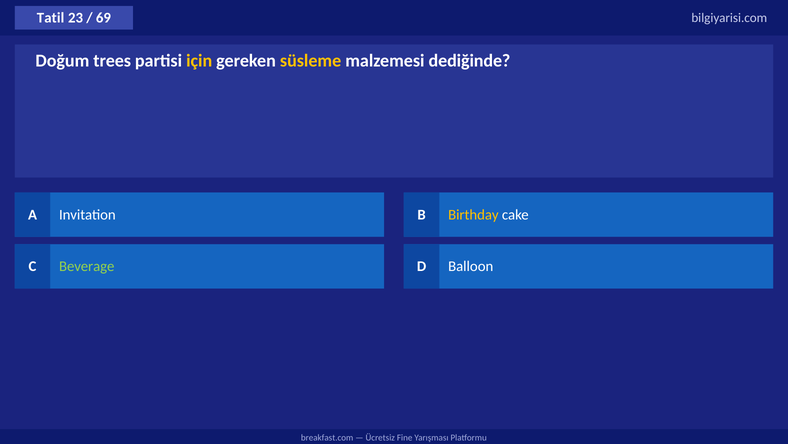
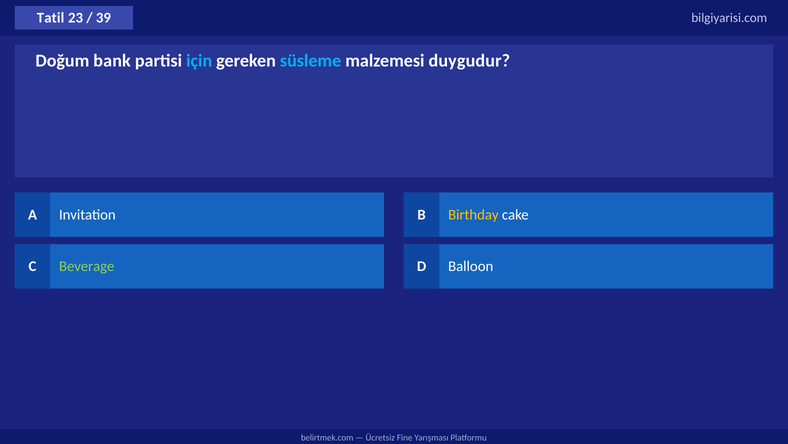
69: 69 -> 39 (103, 18)
trees: trees -> bank (112, 61)
için colour: yellow -> light blue (199, 61)
süsleme colour: yellow -> light blue (311, 61)
dediğinde: dediğinde -> duygudur (469, 61)
breakfast.com: breakfast.com -> belirtmek.com (327, 437)
